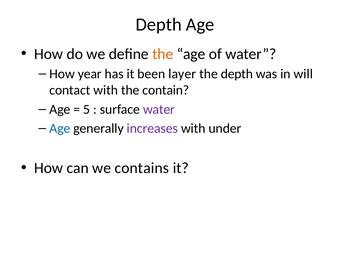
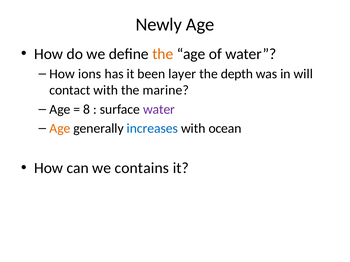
Depth: Depth -> Newly (159, 25)
year: year -> ions (90, 74)
contain: contain -> marine (166, 90)
5: 5 -> 8 (87, 109)
Age colour: blue -> orange (60, 129)
increases colour: purple -> blue (152, 129)
under: under -> ocean (225, 129)
